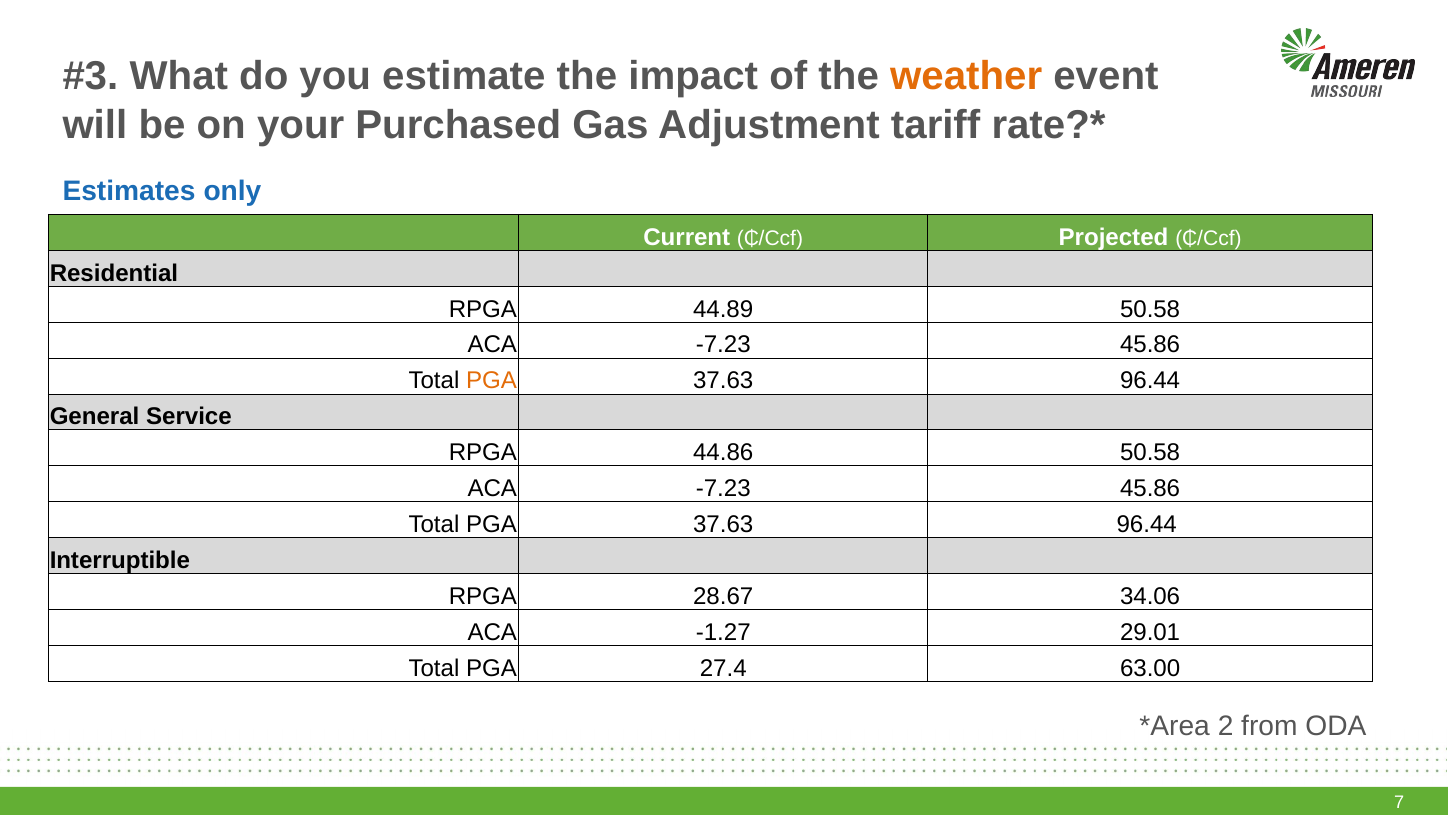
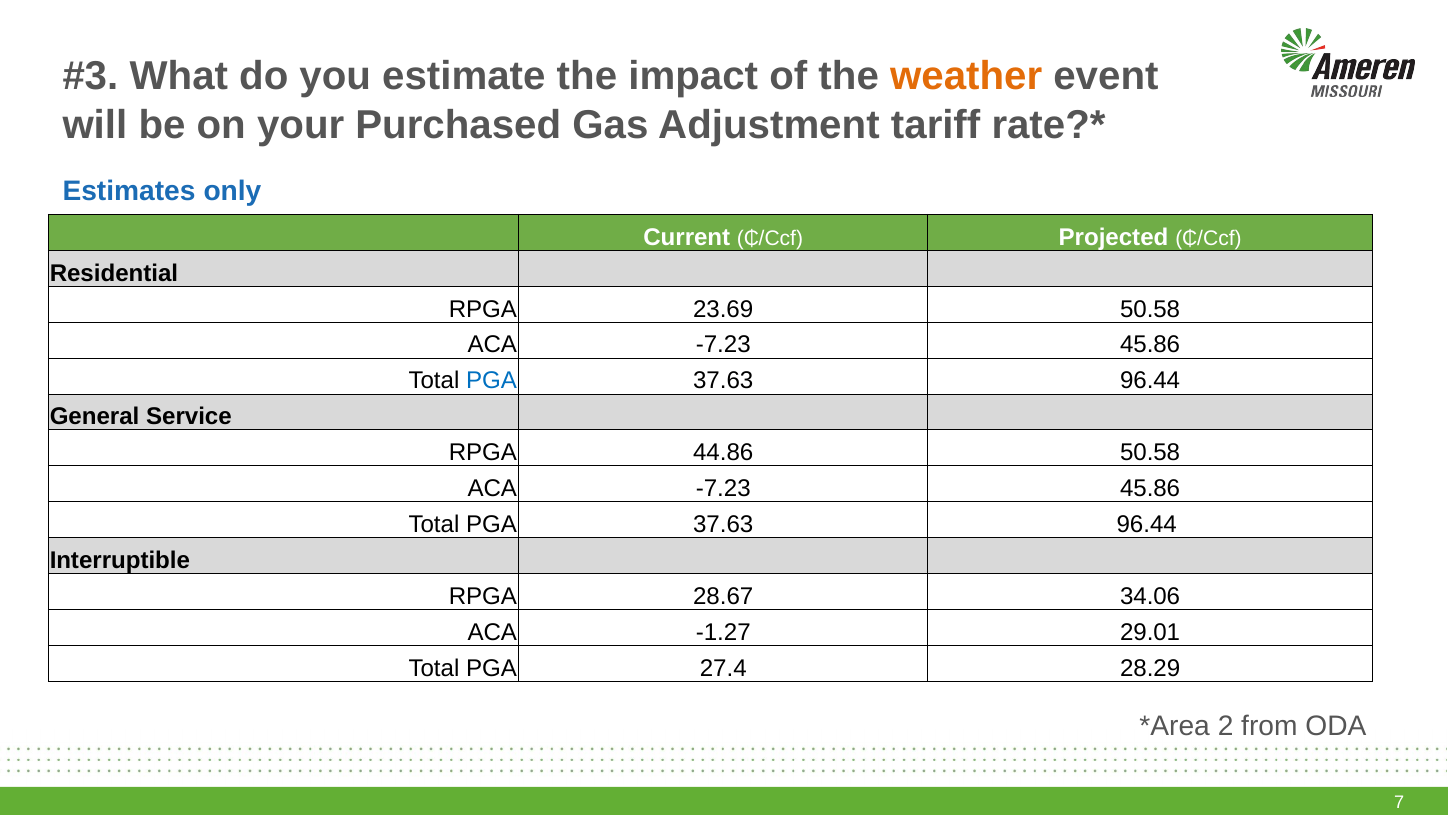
44.89: 44.89 -> 23.69 (723, 309)
PGA colour: orange -> blue (492, 381)
63.00: 63.00 -> 28.29 (1150, 668)
